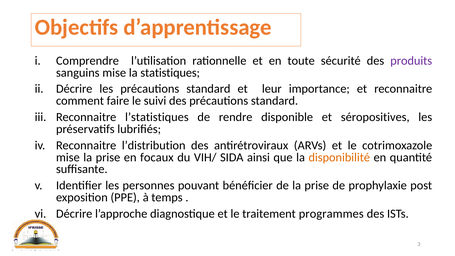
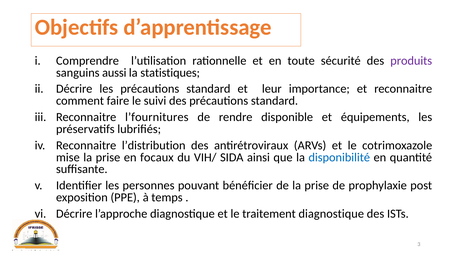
sanguins mise: mise -> aussi (114, 73)
l’statistiques: l’statistiques -> l’fournitures (157, 117)
séropositives: séropositives -> équipements (375, 117)
disponibilité colour: orange -> blue (339, 157)
traitement programmes: programmes -> diagnostique (331, 214)
